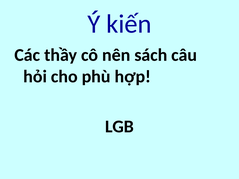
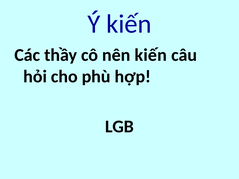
nên sách: sách -> kiến (151, 55)
